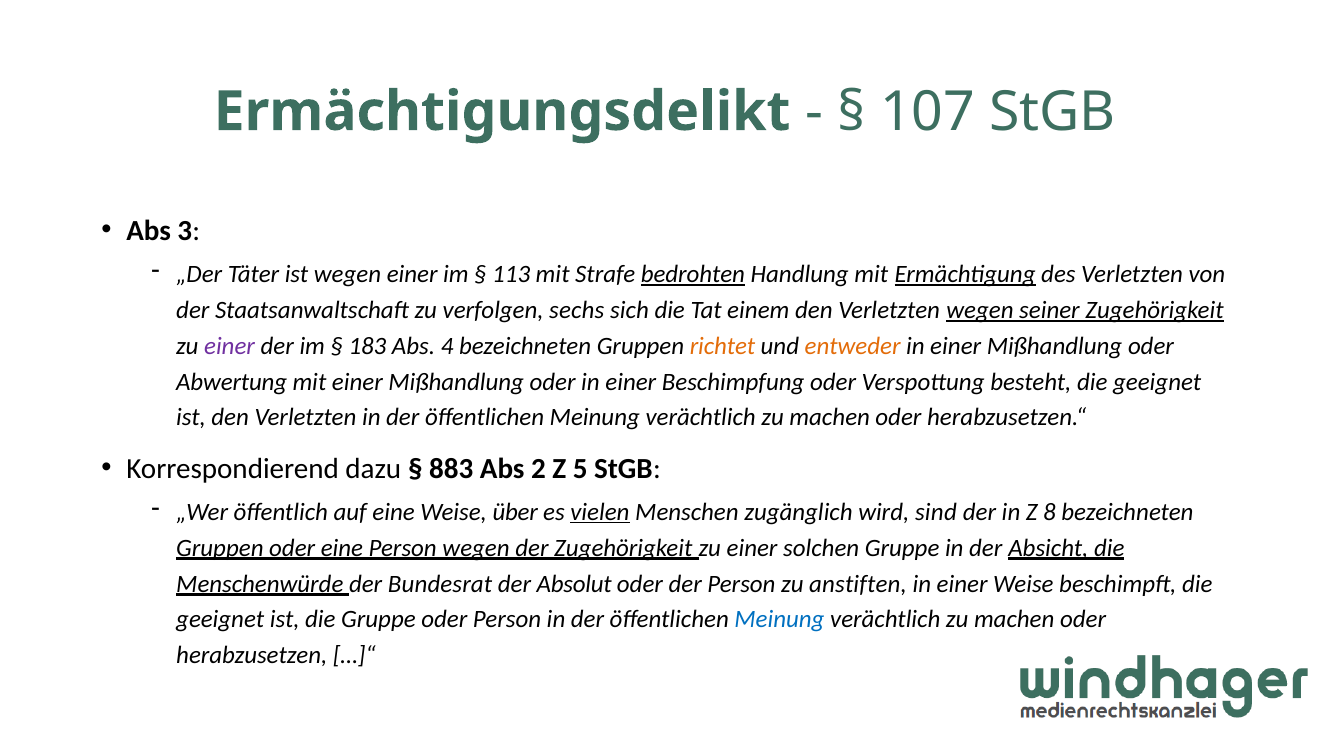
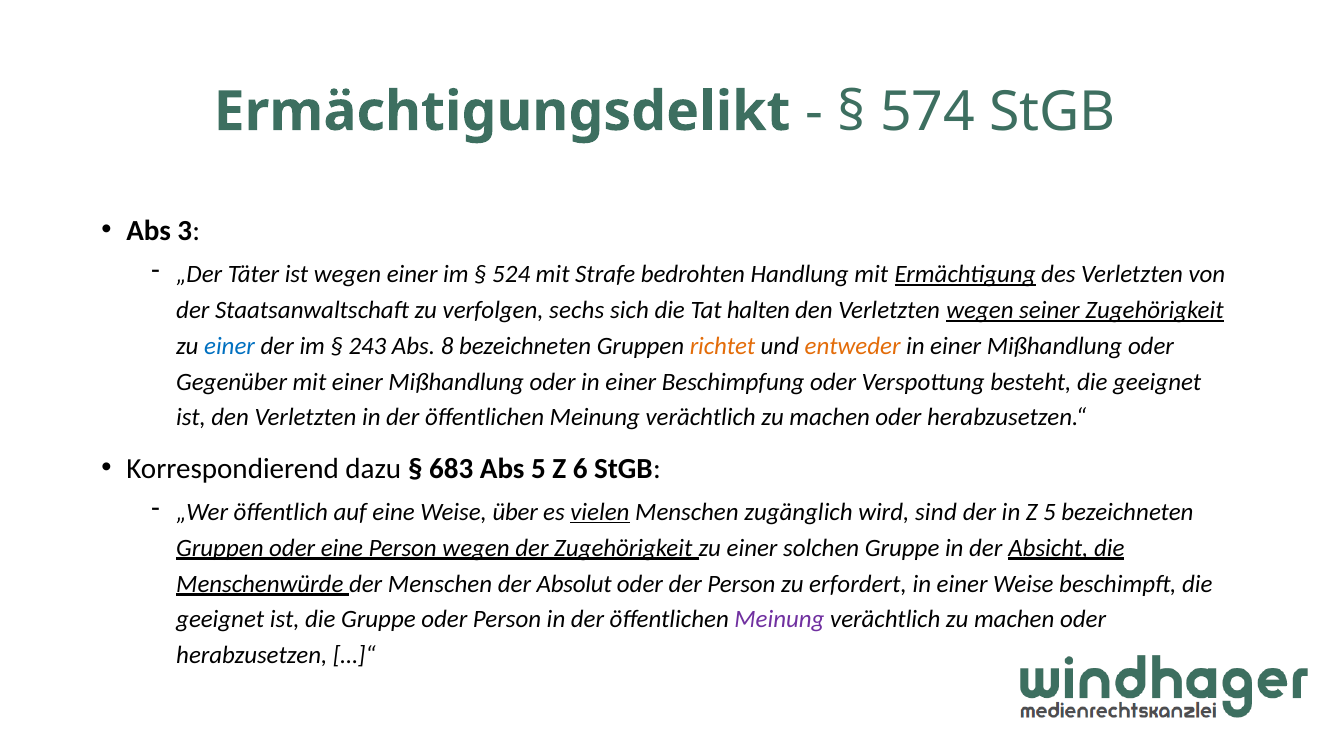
107: 107 -> 574 (928, 112)
113: 113 -> 524 (511, 274)
bedrohten underline: present -> none (693, 274)
einem: einem -> halten (758, 310)
einer colour: purple -> blue (230, 346)
183: 183 -> 243 (367, 346)
4: 4 -> 8 (447, 346)
Abwertung: Abwertung -> Gegenüber (232, 382)
883: 883 -> 683 (451, 468)
Abs 2: 2 -> 5 (538, 468)
5: 5 -> 6 (580, 468)
Z 8: 8 -> 5 (1050, 512)
der Bundesrat: Bundesrat -> Menschen (440, 584)
anstiften: anstiften -> erfordert (858, 584)
Meinung colour: blue -> purple (779, 620)
